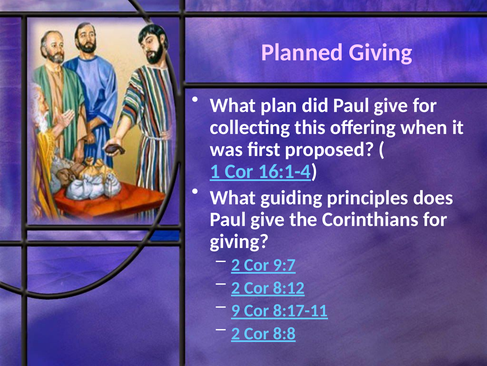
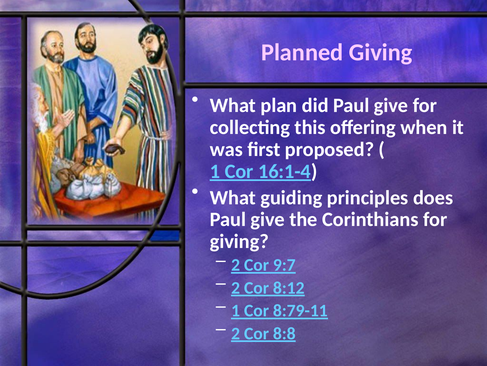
9: 9 -> 1 (236, 310)
8:17-11: 8:17-11 -> 8:79-11 (300, 310)
